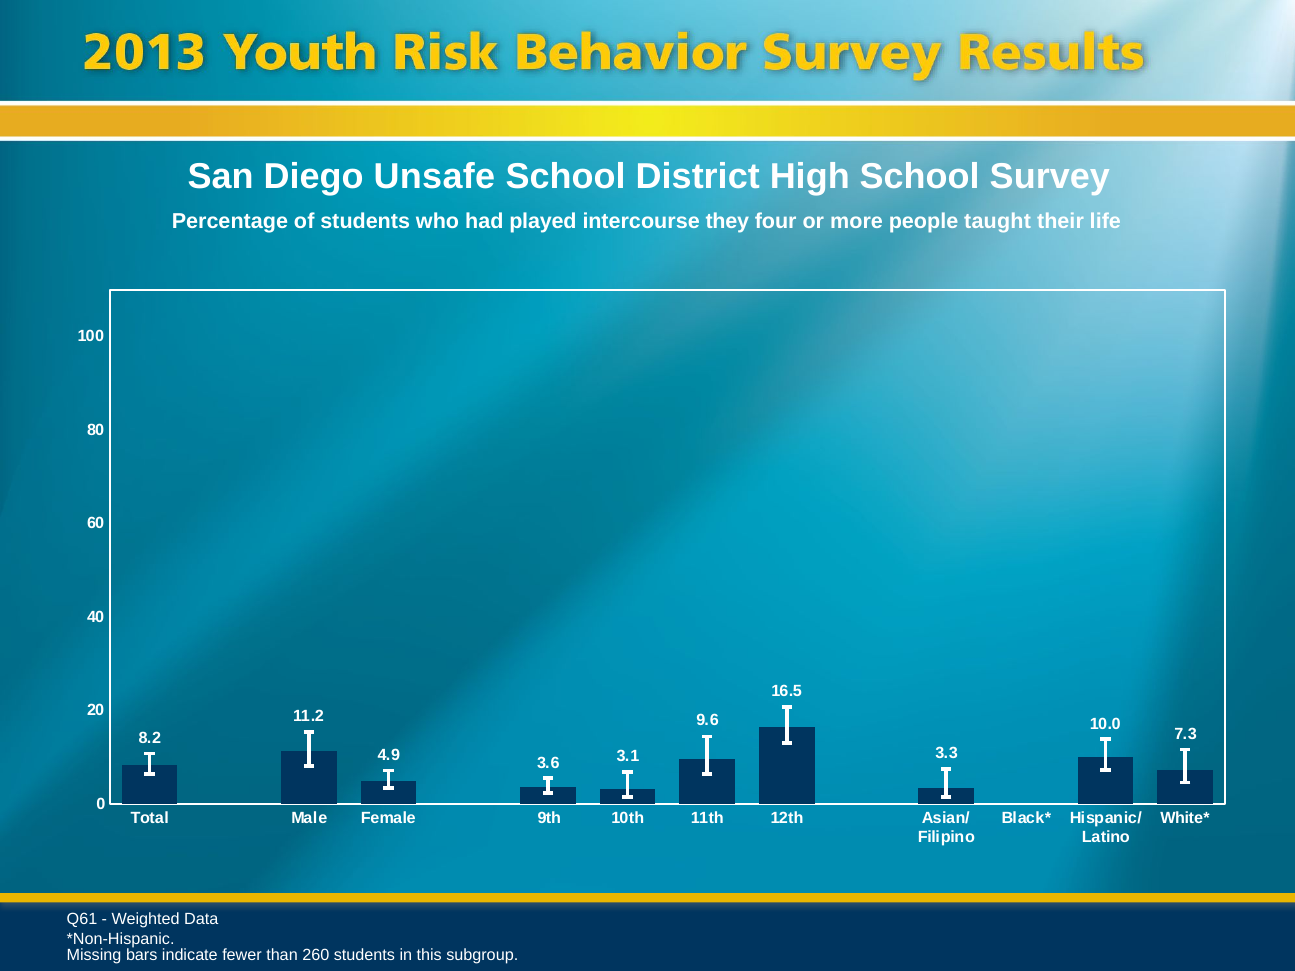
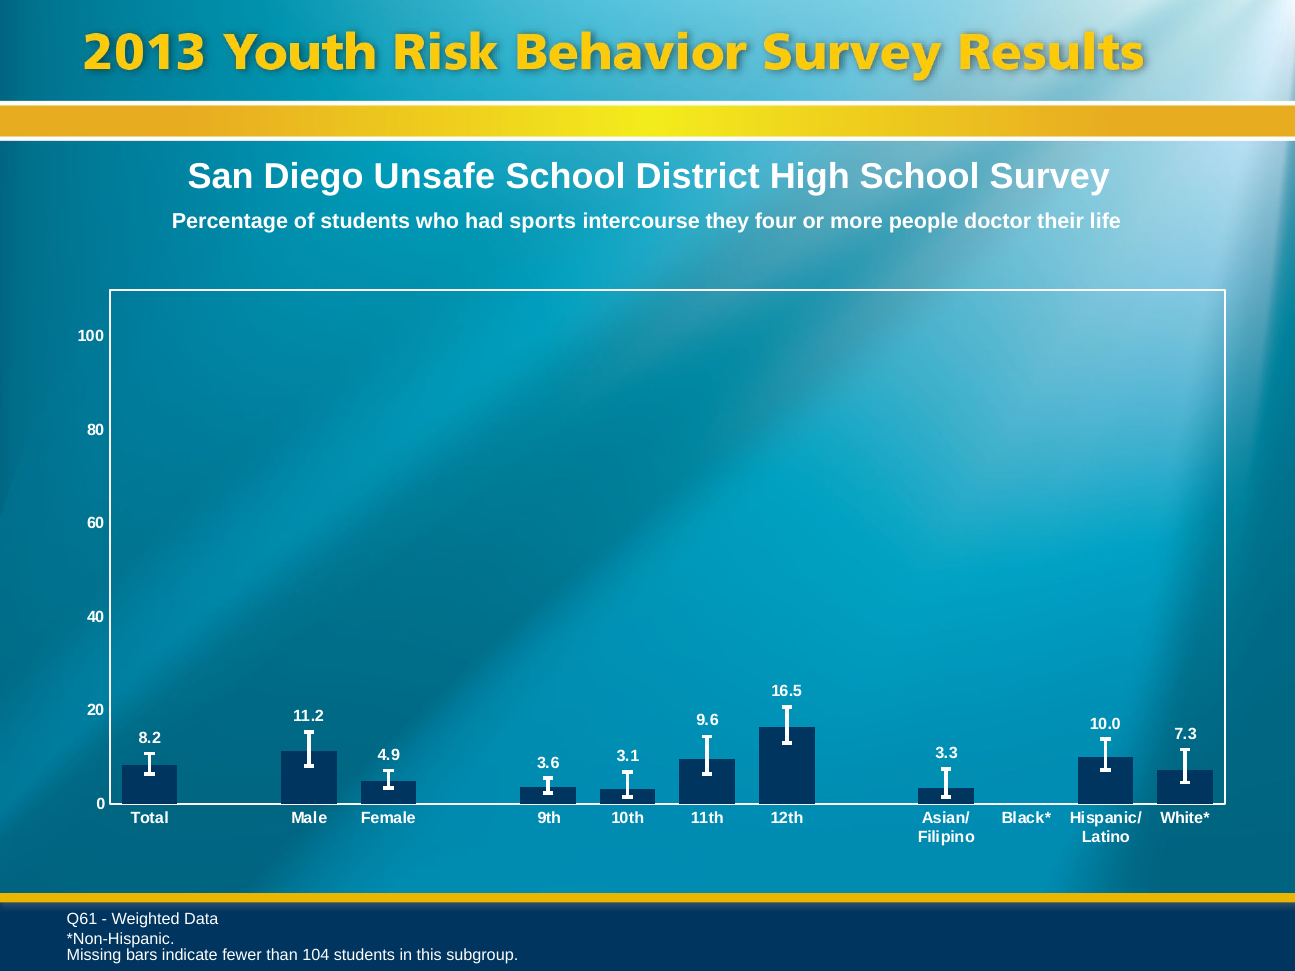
played: played -> sports (543, 221)
taught: taught -> doctor (998, 221)
260: 260 -> 104 (316, 956)
